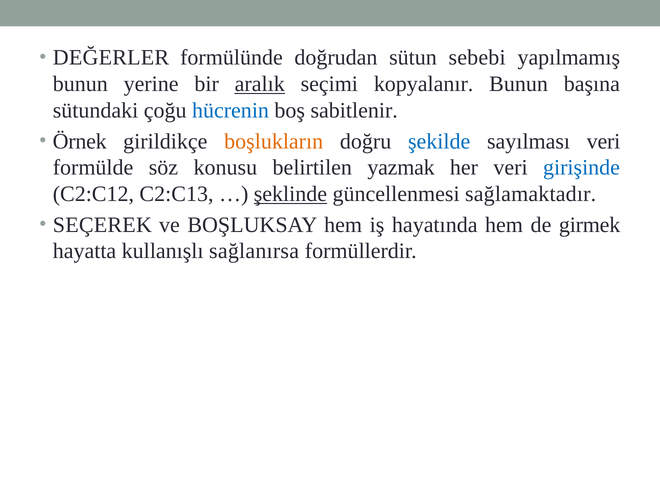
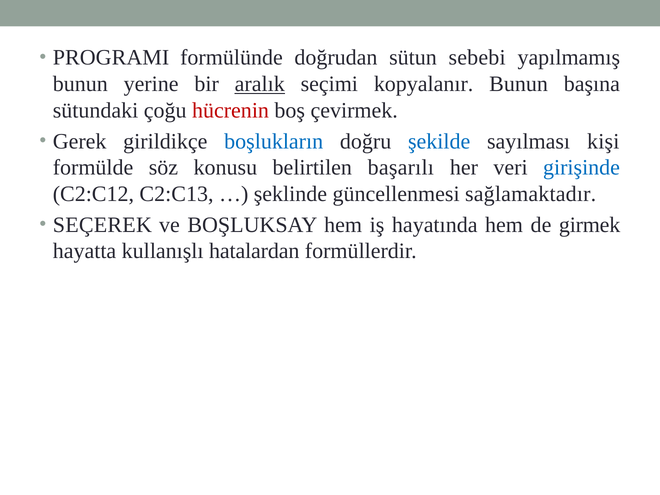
DEĞERLER: DEĞERLER -> PROGRAMI (111, 58)
hücrenin colour: blue -> red (231, 110)
sabitlenir: sabitlenir -> çevirmek (354, 110)
Örnek: Örnek -> Gerek (80, 141)
boşlukların colour: orange -> blue (274, 141)
sayılması veri: veri -> kişi (603, 141)
yazmak: yazmak -> başarılı (401, 168)
şeklinde underline: present -> none (290, 194)
sağlanırsa: sağlanırsa -> hatalardan (254, 251)
